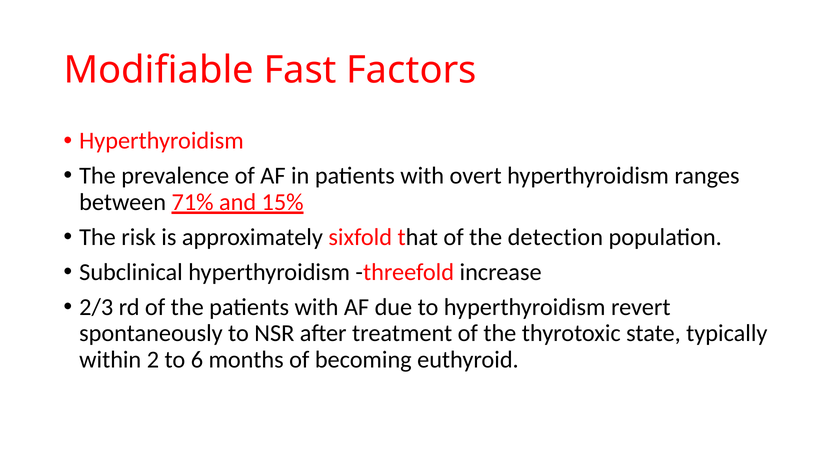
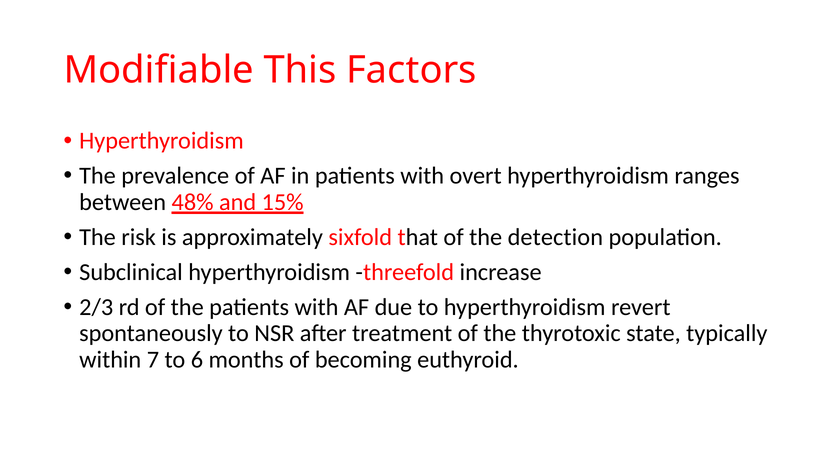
Fast: Fast -> This (300, 70)
71%: 71% -> 48% (193, 202)
2: 2 -> 7 (153, 360)
